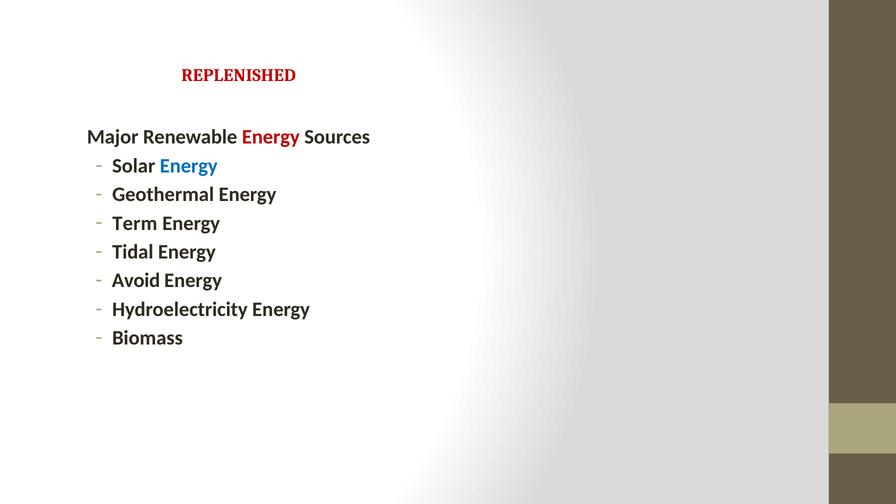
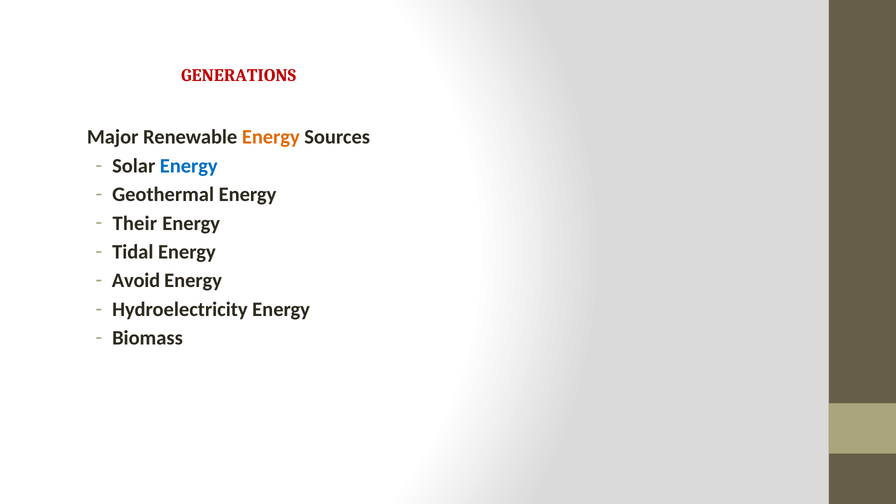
REPLENISHED: REPLENISHED -> GENERATIONS (239, 75)
Energy colour: red -> orange (271, 137)
Term: Term -> Their (135, 223)
